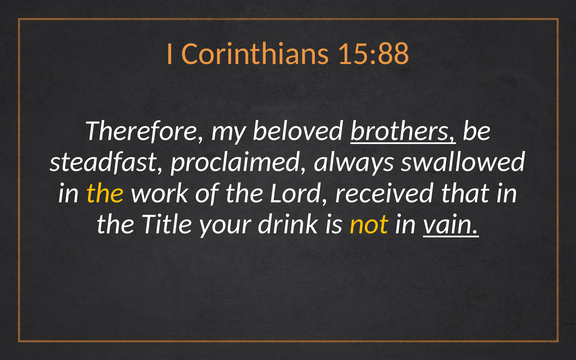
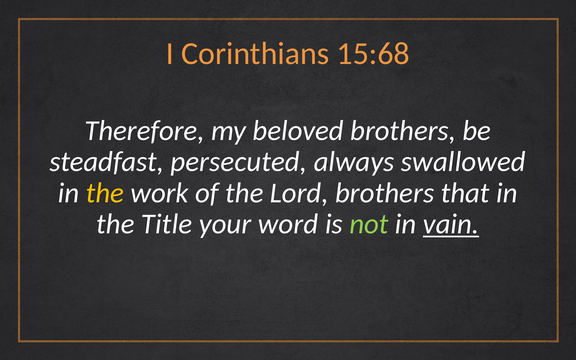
15:88: 15:88 -> 15:68 (373, 54)
brothers underline: present -> none (403, 131)
proclaimed: proclaimed -> persecuted (239, 162)
Lord received: received -> brothers (385, 193)
drink: drink -> word (288, 224)
not colour: yellow -> light green (369, 224)
